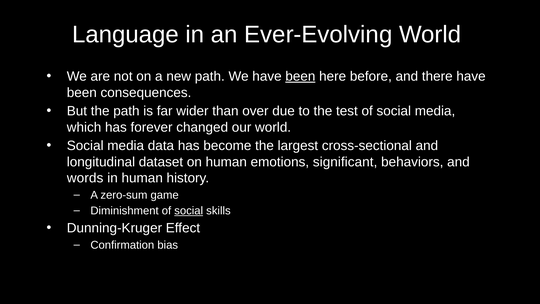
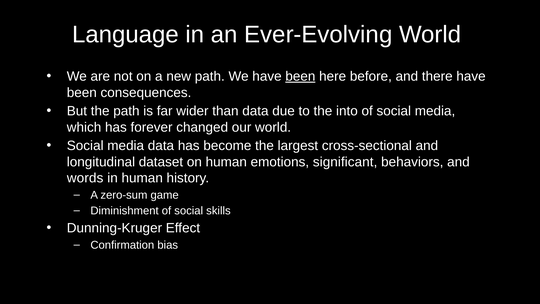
than over: over -> data (255, 111)
test: test -> into (347, 111)
social underline: present -> none (189, 211)
